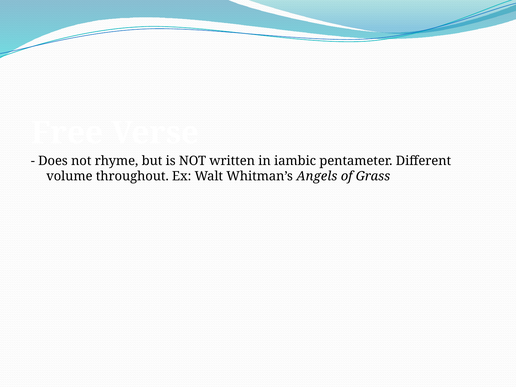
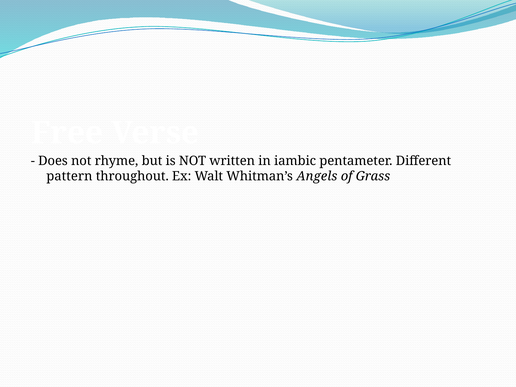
volume: volume -> pattern (69, 176)
